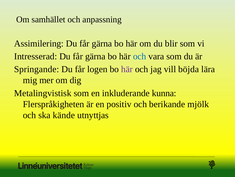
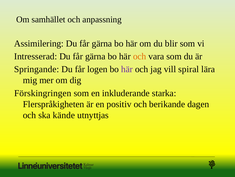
och colour: blue -> orange (140, 56)
böjda: böjda -> spiral (189, 69)
Metalingvistisk: Metalingvistisk -> Förskingringen (43, 93)
kunna: kunna -> starka (164, 93)
mjölk: mjölk -> dagen (198, 104)
